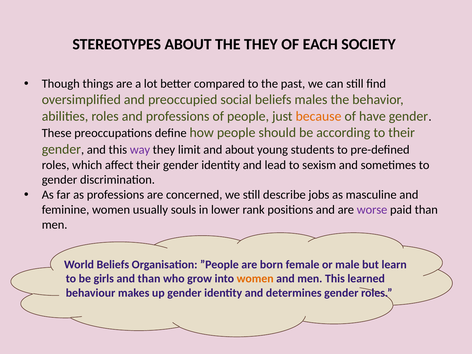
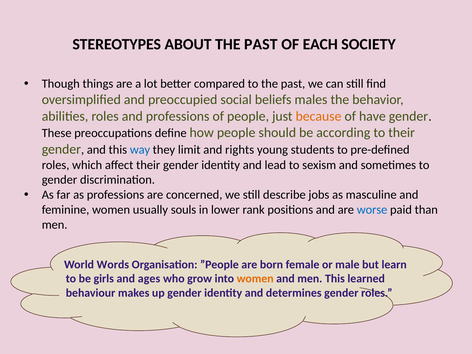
ABOUT THE THEY: THEY -> PAST (261, 44)
way colour: purple -> blue (140, 150)
and about: about -> rights (240, 150)
worse colour: purple -> blue (372, 210)
World Beliefs: Beliefs -> Words (113, 265)
and than: than -> ages (149, 279)
